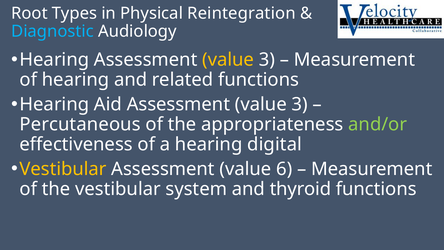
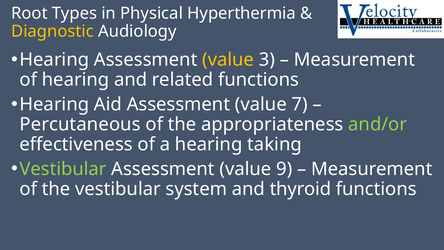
Reintegration: Reintegration -> Hyperthermia (242, 13)
Diagnostic colour: light blue -> yellow (53, 31)
Aid Assessment value 3: 3 -> 7 (300, 104)
digital: digital -> taking (275, 144)
Vestibular colour: yellow -> light green (63, 169)
6: 6 -> 9 (284, 169)
